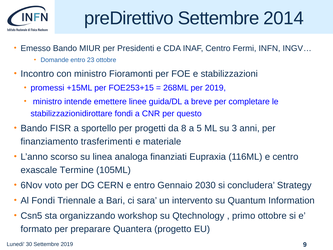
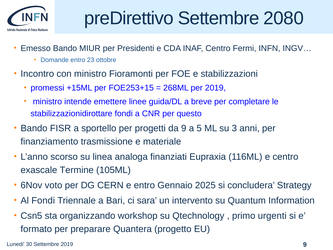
2014: 2014 -> 2080 (284, 18)
da 8: 8 -> 9 (184, 128)
trasferimenti: trasferimenti -> trasmissione (107, 141)
2030: 2030 -> 2025 (205, 185)
primo ottobre: ottobre -> urgenti (272, 215)
